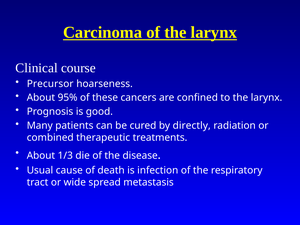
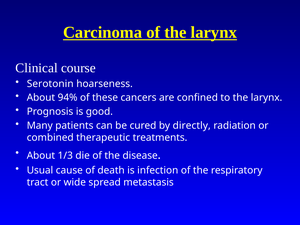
Precursor: Precursor -> Serotonin (50, 84)
95%: 95% -> 94% (68, 98)
